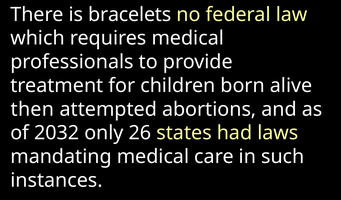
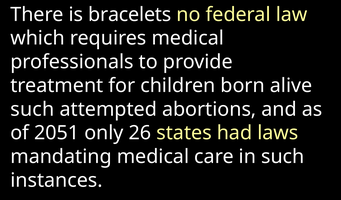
then: then -> such (32, 109)
2032: 2032 -> 2051 (57, 133)
